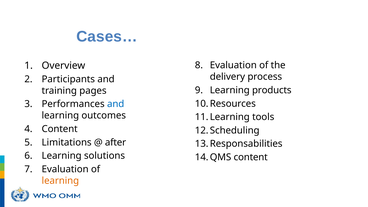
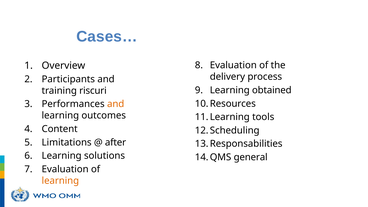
products: products -> obtained (272, 90)
pages: pages -> riscuri (93, 91)
and colour: blue -> orange (116, 104)
content: content -> general (251, 157)
